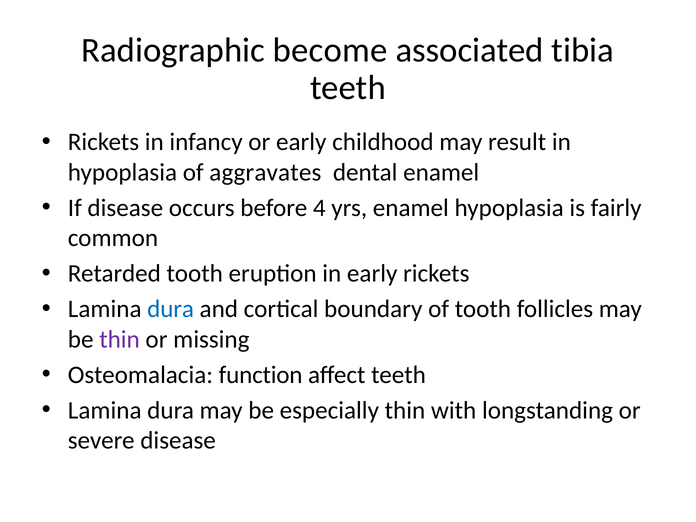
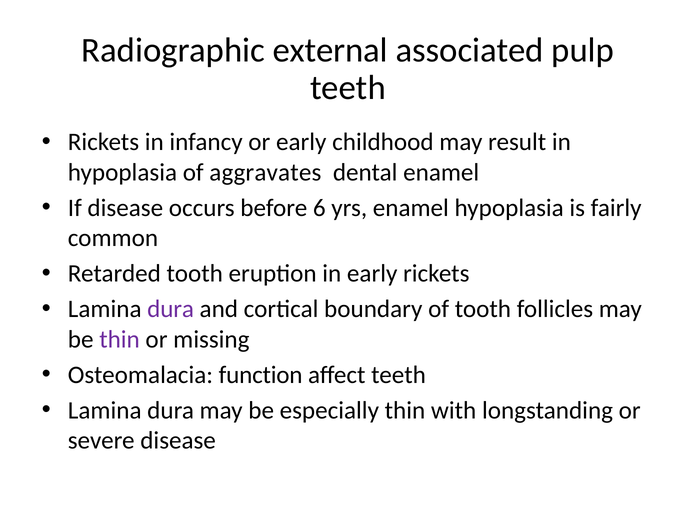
become: become -> external (330, 50)
tibia: tibia -> pulp (583, 50)
4: 4 -> 6 (319, 208)
dura colour: blue -> purple (171, 309)
